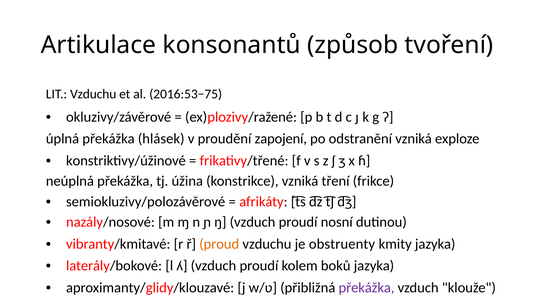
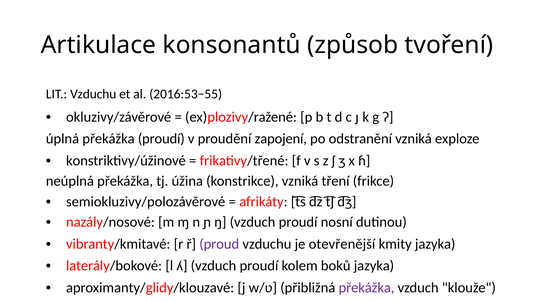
2016:53−75: 2016:53−75 -> 2016:53−55 (186, 94)
překážka hlásek: hlásek -> proudí (161, 139)
proud colour: orange -> purple (219, 244)
obstruenty: obstruenty -> otevřenější (342, 244)
